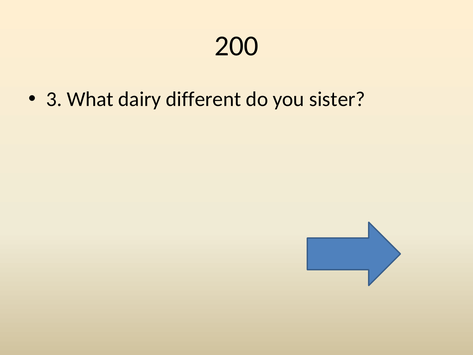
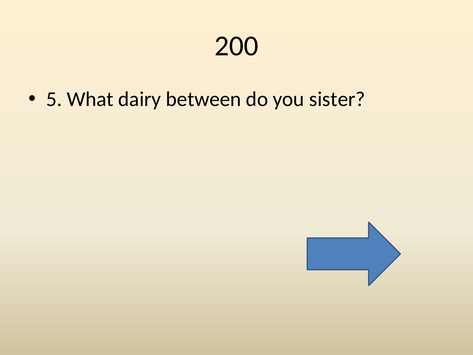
3: 3 -> 5 (54, 99)
different: different -> between (204, 99)
